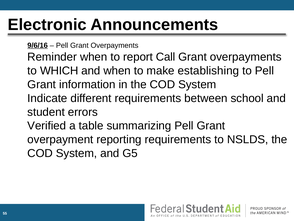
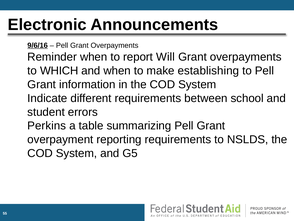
Call: Call -> Will (166, 57)
Verified: Verified -> Perkins (47, 126)
